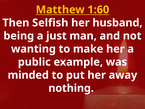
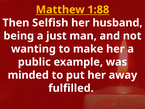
1:60: 1:60 -> 1:88 (98, 10)
nothing: nothing -> fulfilled (71, 88)
